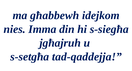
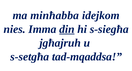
għabbewh: għabbewh -> minħabba (55, 15)
din underline: none -> present (67, 29)
tad-qaddejja: tad-qaddejja -> tad-mqaddsa (87, 57)
